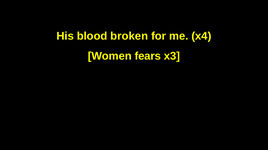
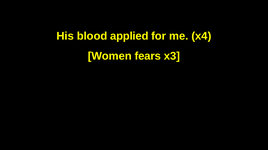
broken: broken -> applied (129, 36)
